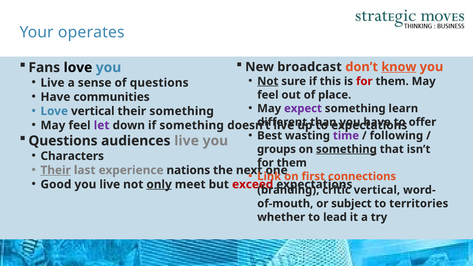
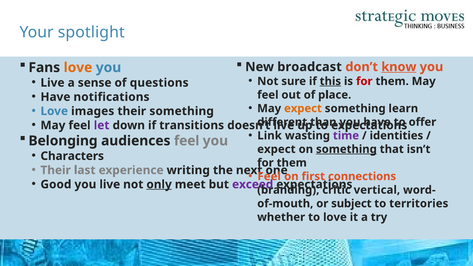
operates: operates -> spotlight (91, 32)
love colour: black -> orange (78, 68)
Not underline: present -> none (268, 81)
this underline: none -> present (330, 81)
communities: communities -> notifications (111, 97)
expect colour: purple -> orange (303, 108)
Love vertical: vertical -> images (93, 111)
if something: something -> transitions (192, 125)
Best: Best -> Link (270, 136)
following: following -> identities (396, 136)
Questions: Questions -> Belonging (63, 141)
audiences live: live -> feel (187, 141)
groups: groups -> expect (276, 149)
Their underline: present -> none (56, 170)
nations: nations -> writing (188, 170)
Link: Link -> Feel (269, 176)
exceed colour: red -> purple (253, 184)
to lead: lead -> love (335, 217)
